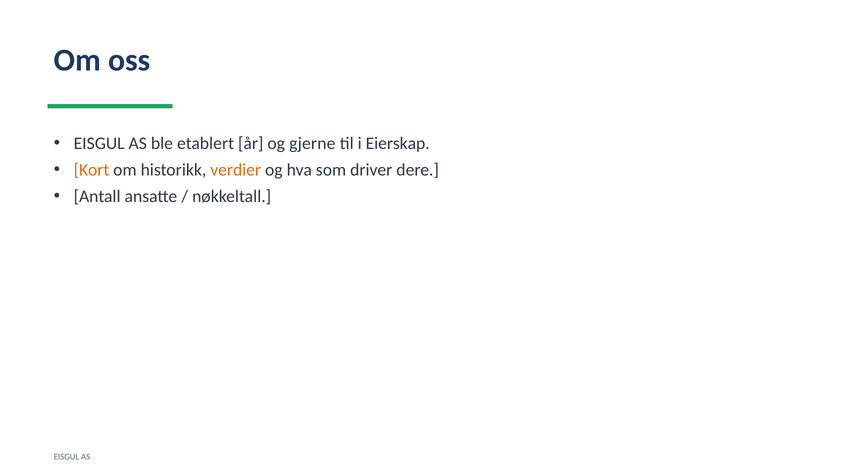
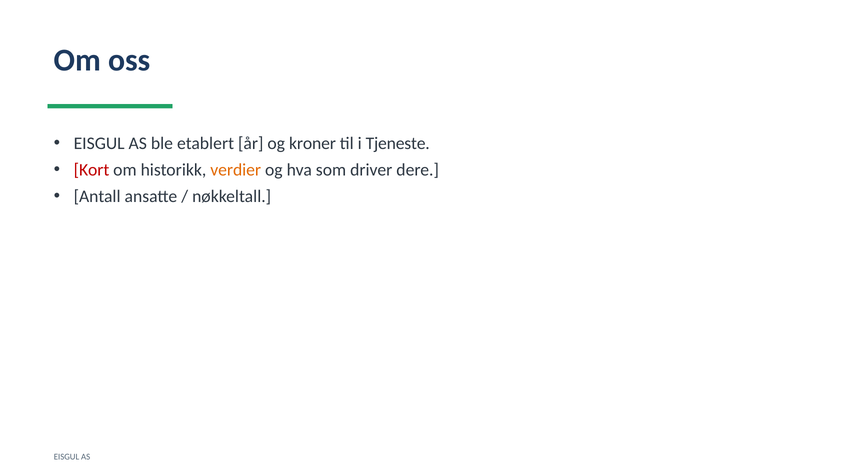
gjerne: gjerne -> kroner (312, 143)
Eierskap: Eierskap -> Tjeneste (398, 143)
Kort colour: orange -> red (91, 170)
